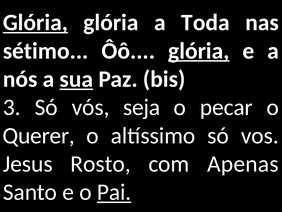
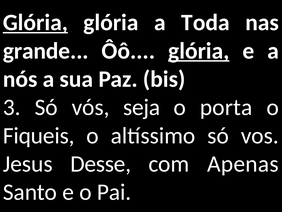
sétimo: sétimo -> grande (46, 51)
sua underline: present -> none (76, 79)
pecar: pecar -> porta (226, 107)
Querer: Querer -> Fiqueis (39, 135)
Rosto: Rosto -> Desse (101, 164)
Pai underline: present -> none (114, 192)
